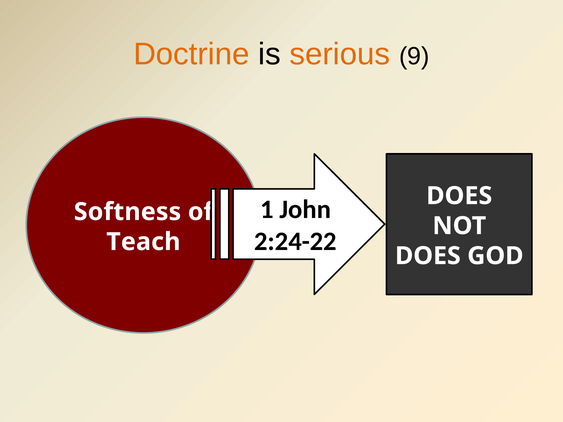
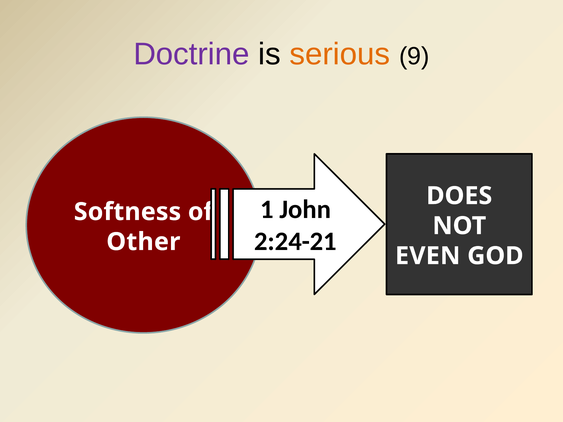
Doctrine colour: orange -> purple (192, 54)
2:24-22: 2:24-22 -> 2:24-21 (295, 242)
Teach: Teach -> Other (143, 242)
DOES: DOES -> EVEN (428, 256)
